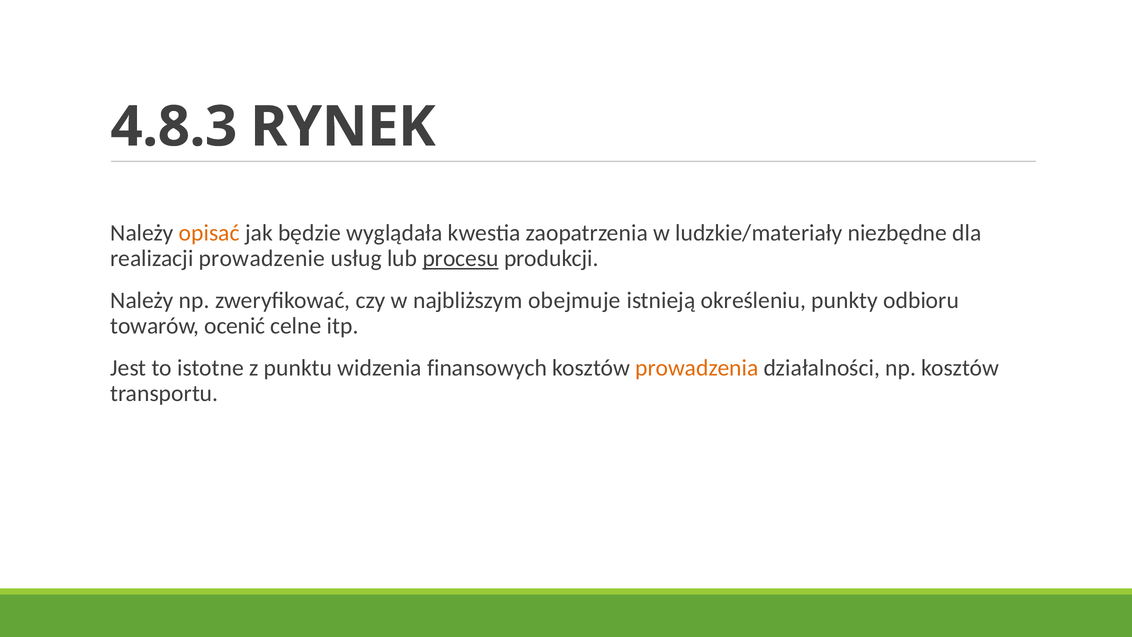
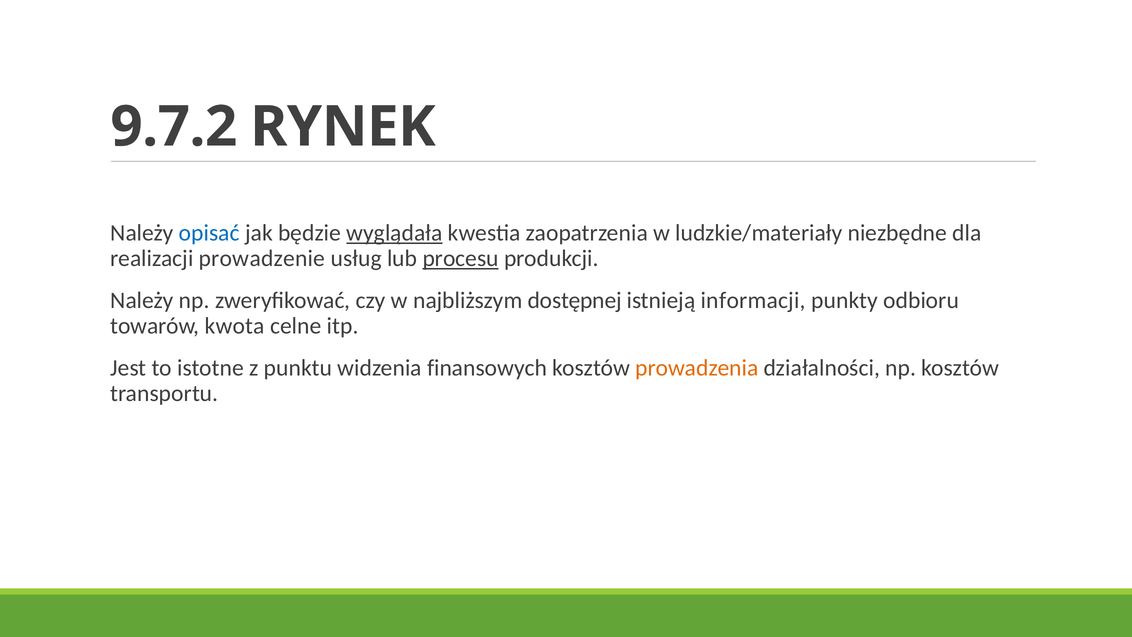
4.8.3: 4.8.3 -> 9.7.2 (174, 127)
opisać colour: orange -> blue (209, 233)
wyglądała underline: none -> present (395, 233)
obejmuje: obejmuje -> dostępnej (575, 300)
określeniu: określeniu -> informacji (753, 300)
ocenić: ocenić -> kwota (235, 326)
